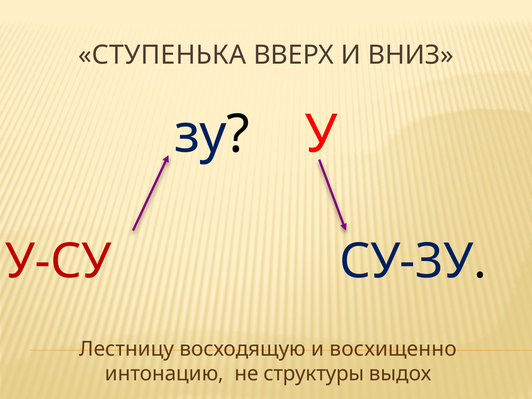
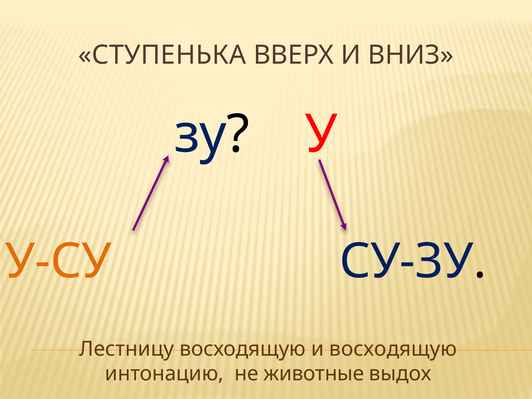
У-СУ colour: red -> orange (58, 261)
и восхищенно: восхищенно -> восходящую (393, 349)
структуры: структуры -> животные (314, 374)
